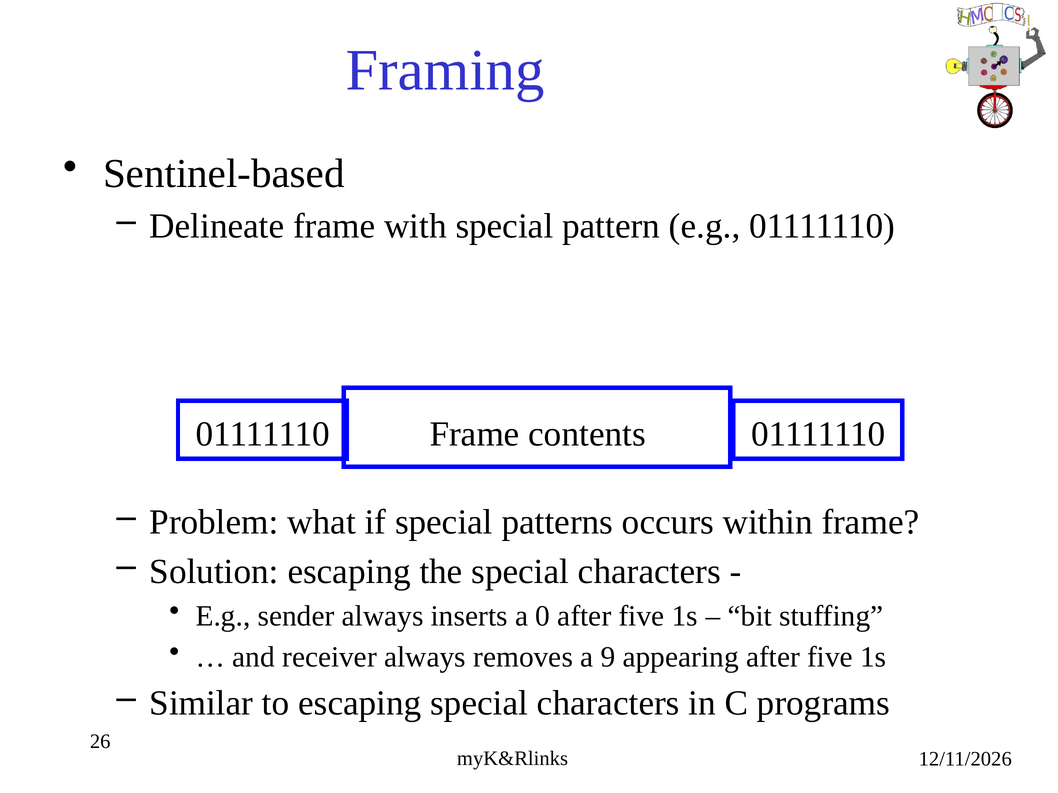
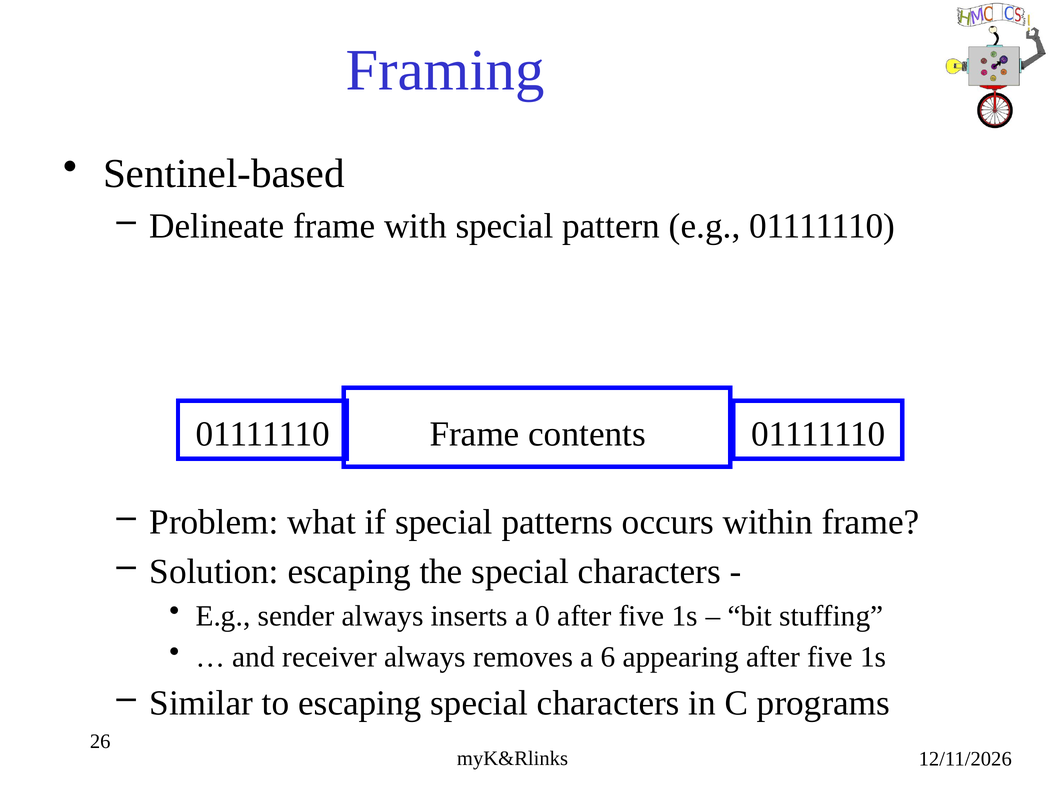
9: 9 -> 6 (608, 657)
